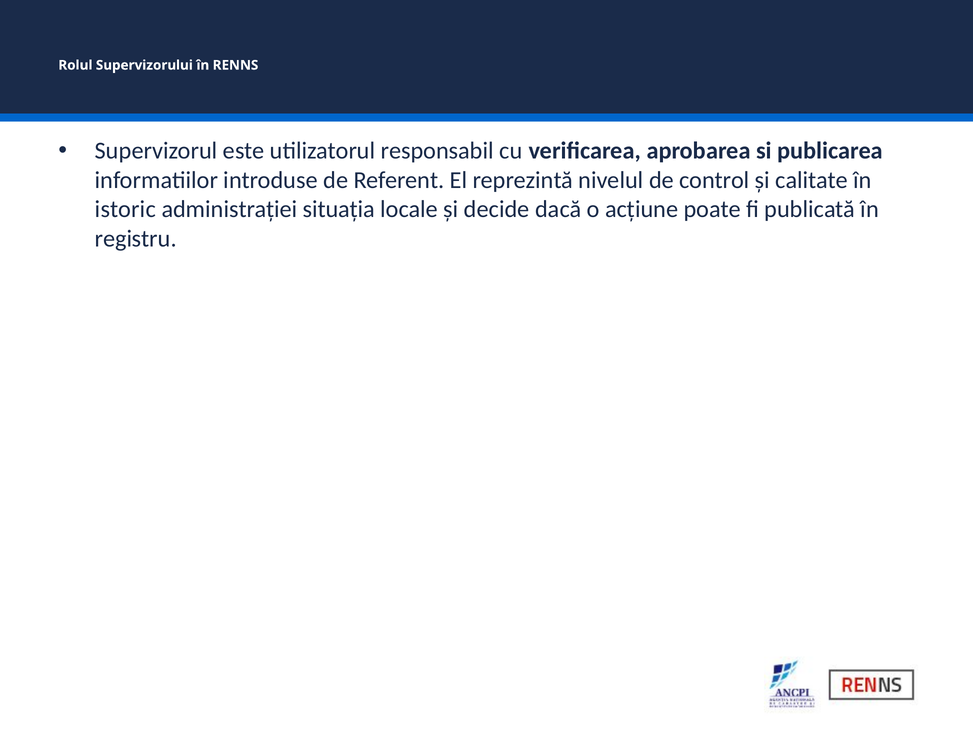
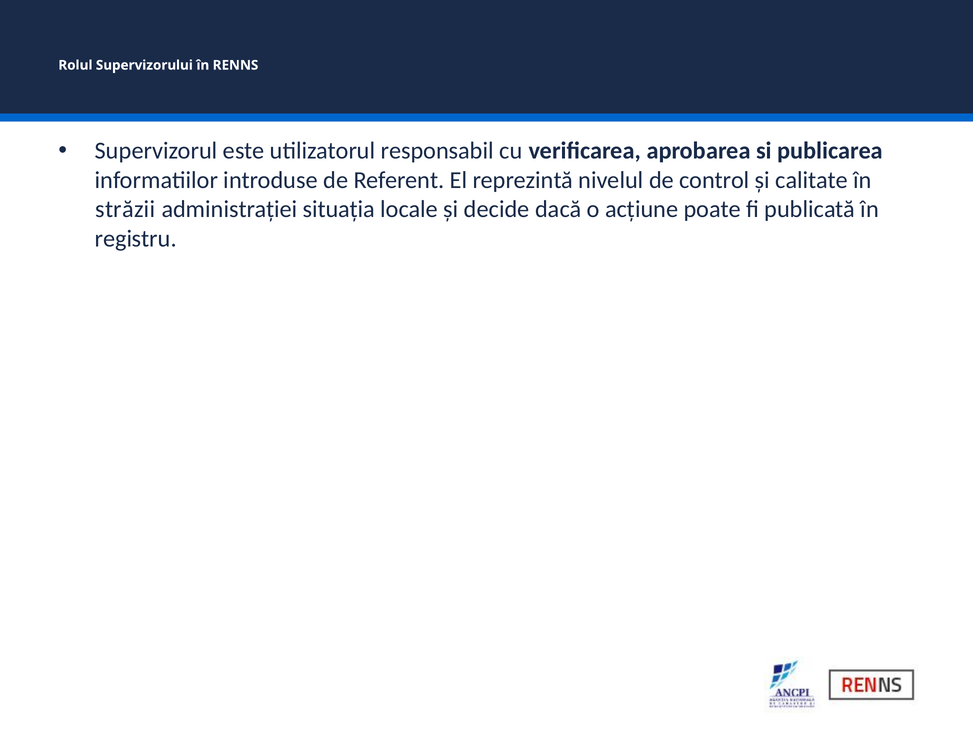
istoric: istoric -> străzii (125, 209)
